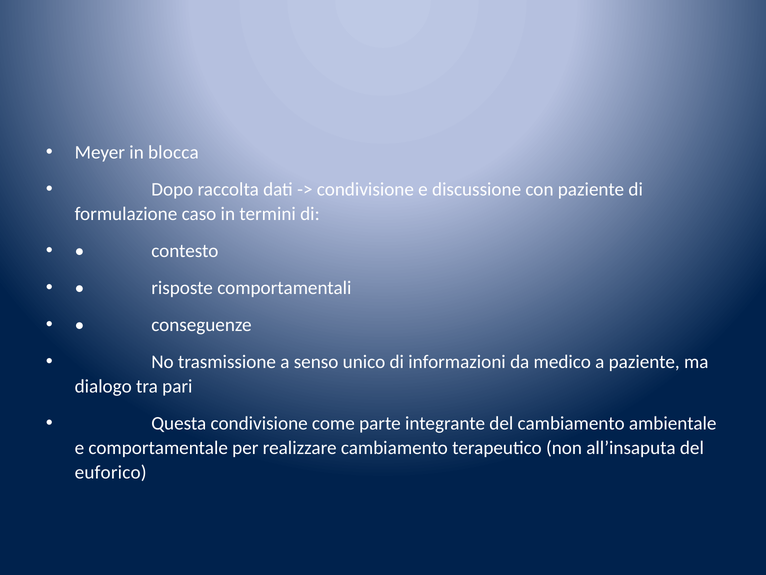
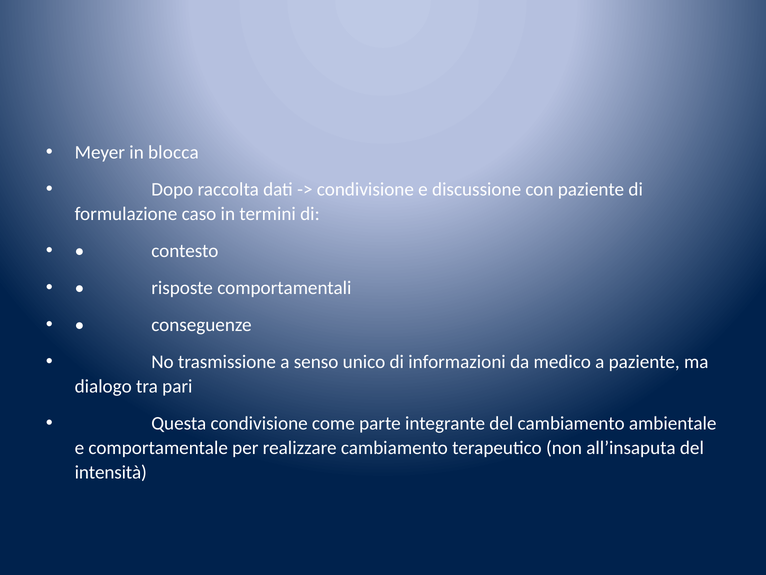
euforico: euforico -> intensità (111, 472)
